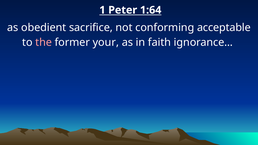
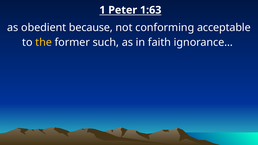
1:64: 1:64 -> 1:63 (151, 10)
sacrifice: sacrifice -> because (91, 28)
the colour: pink -> yellow (44, 42)
your: your -> such (106, 42)
